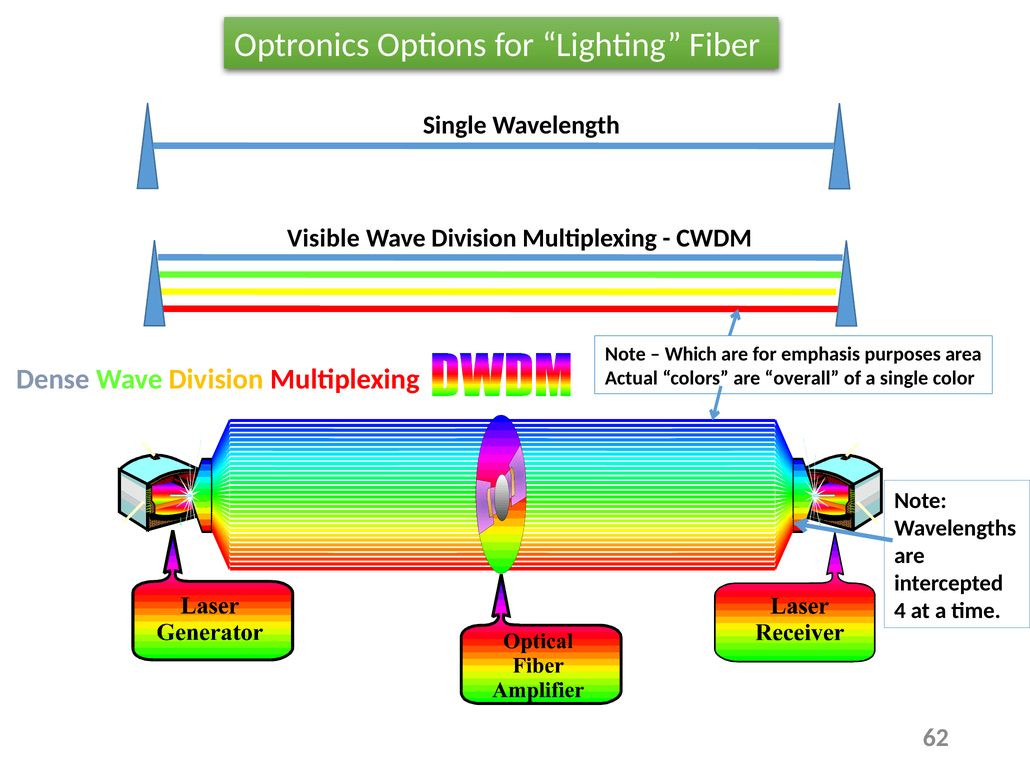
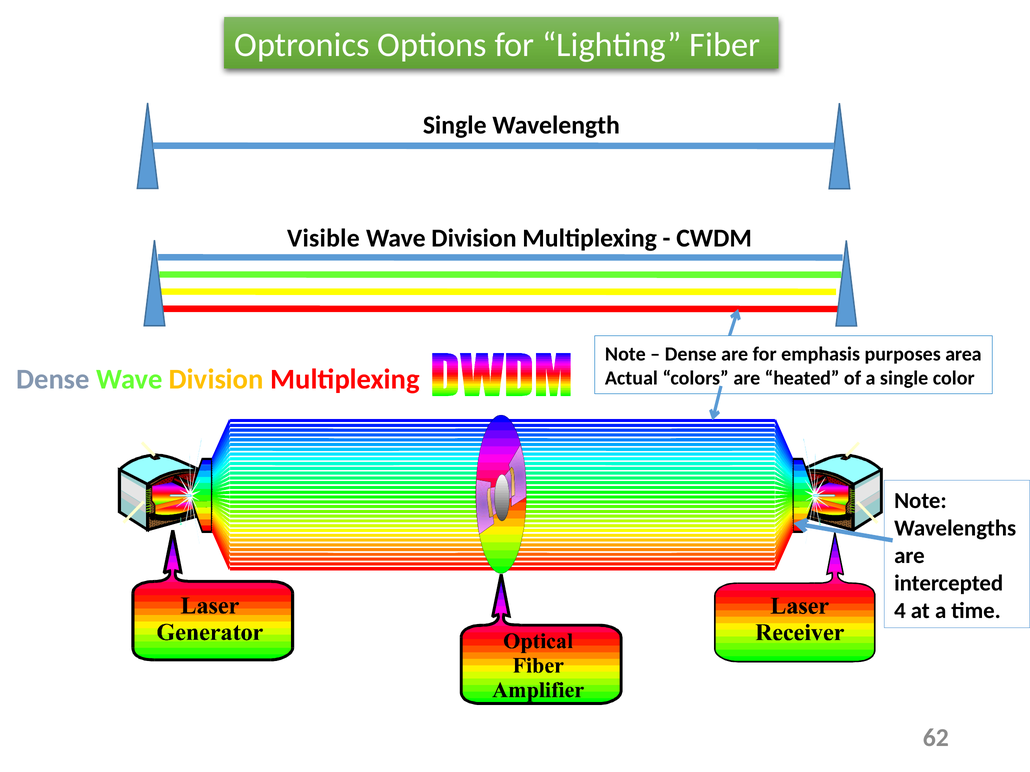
Which: Which -> Dense (691, 354)
overall: overall -> heated (802, 378)
